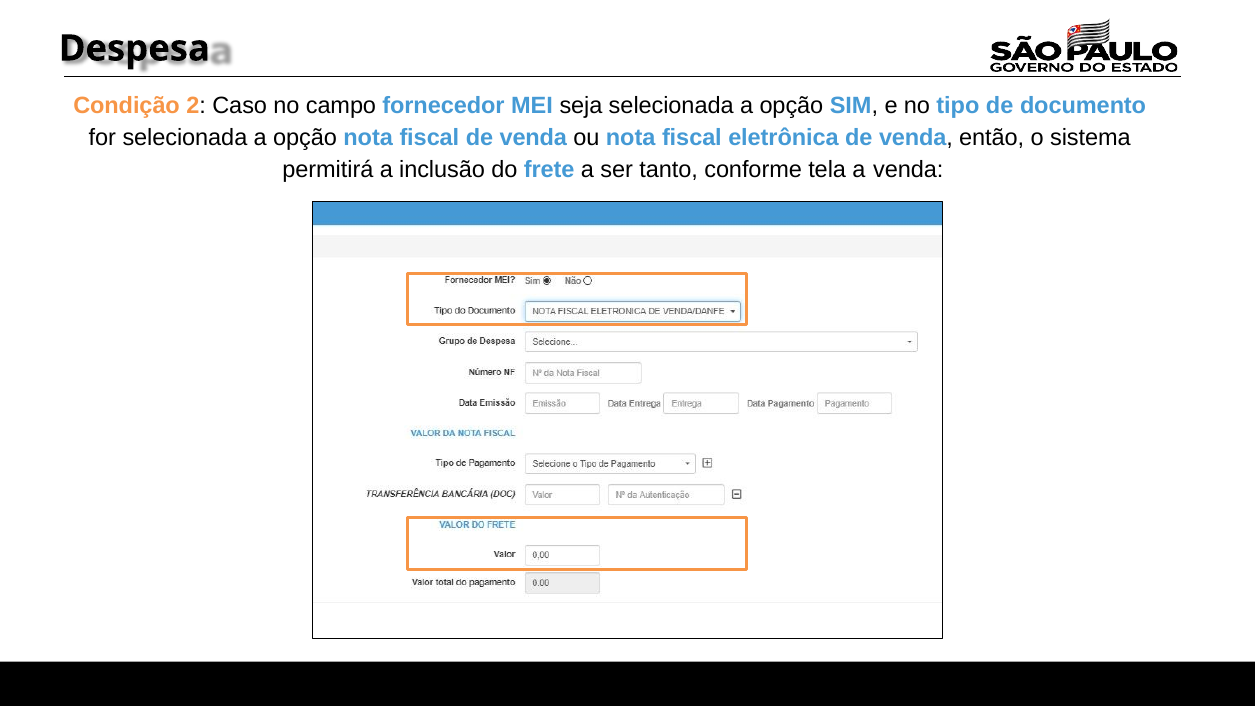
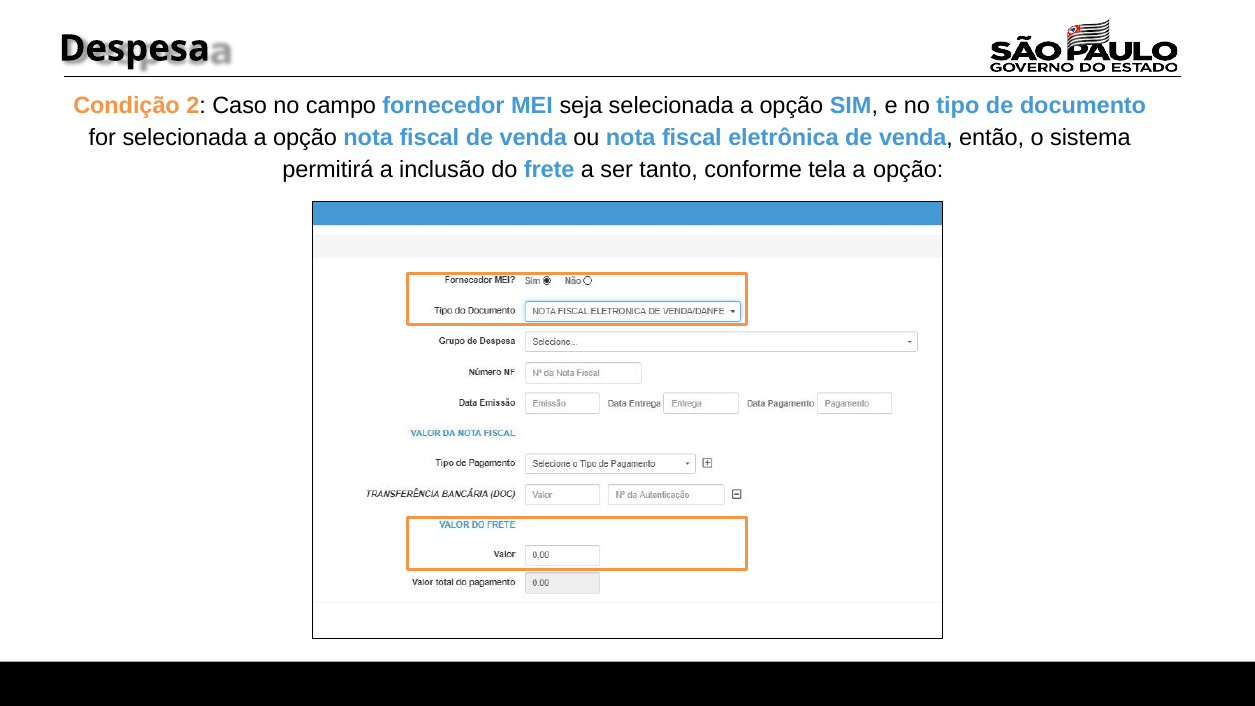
tela a venda: venda -> opção (908, 170)
